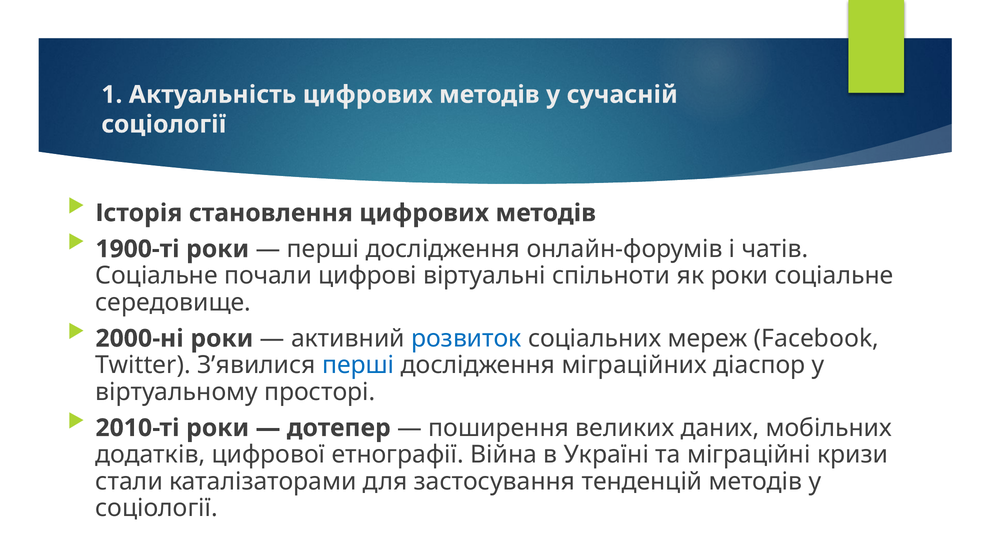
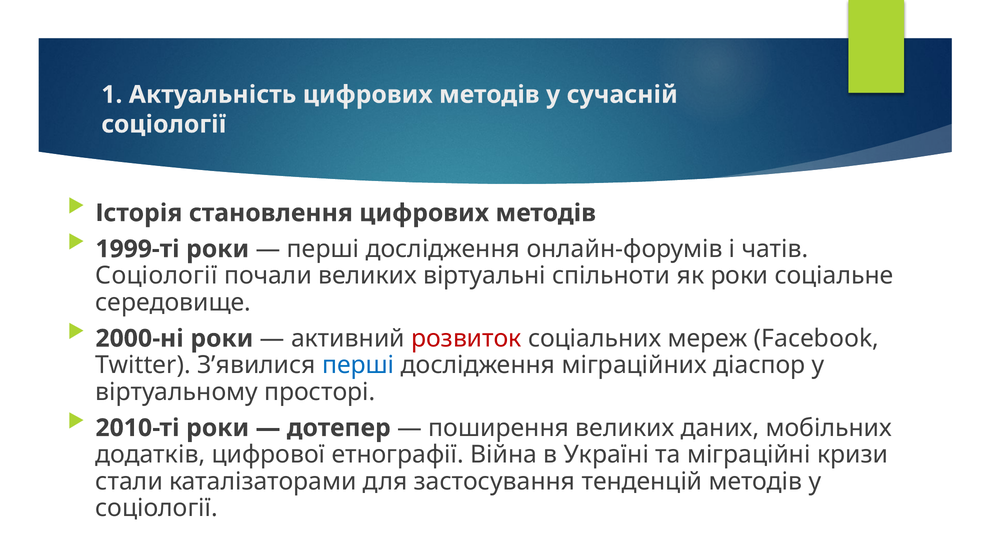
1900-ті: 1900-ті -> 1999-ті (138, 249)
Соціальне: Соціальне -> Соціології (156, 276)
почали цифрові: цифрові -> великих (368, 276)
розвиток colour: blue -> red (466, 339)
